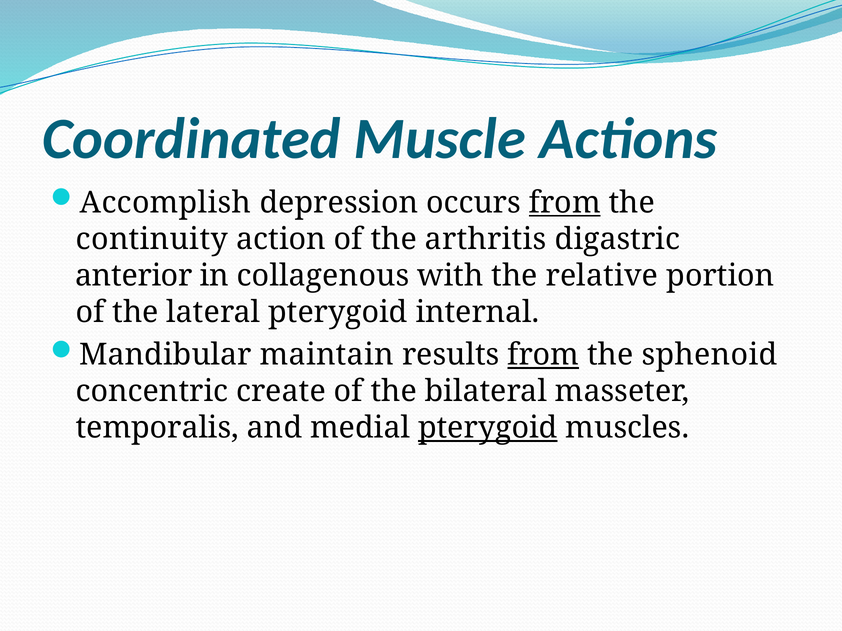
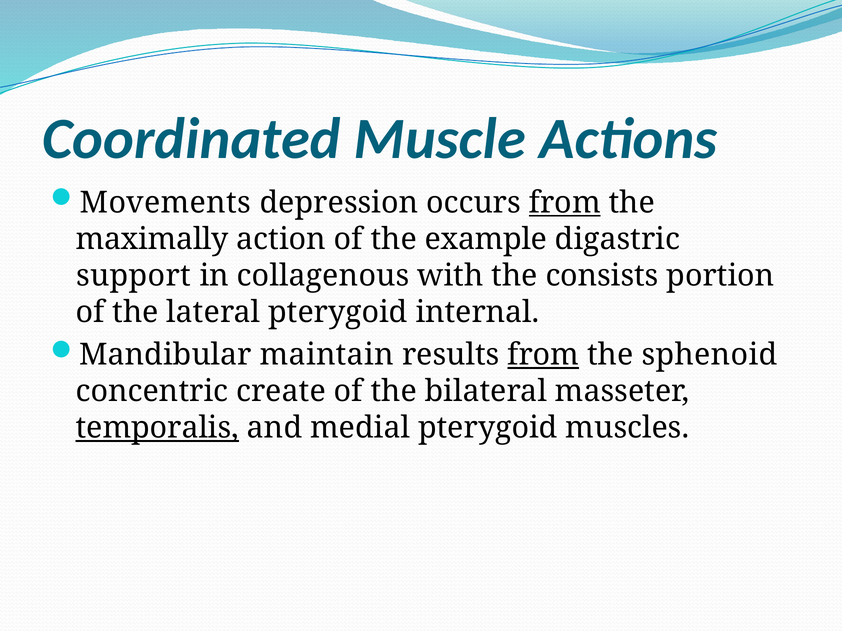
Accomplish: Accomplish -> Movements (165, 203)
continuity: continuity -> maximally (152, 239)
arthritis: arthritis -> example (486, 239)
anterior: anterior -> support (133, 276)
relative: relative -> consists (602, 276)
temporalis underline: none -> present (157, 428)
pterygoid underline: present -> none (488, 428)
